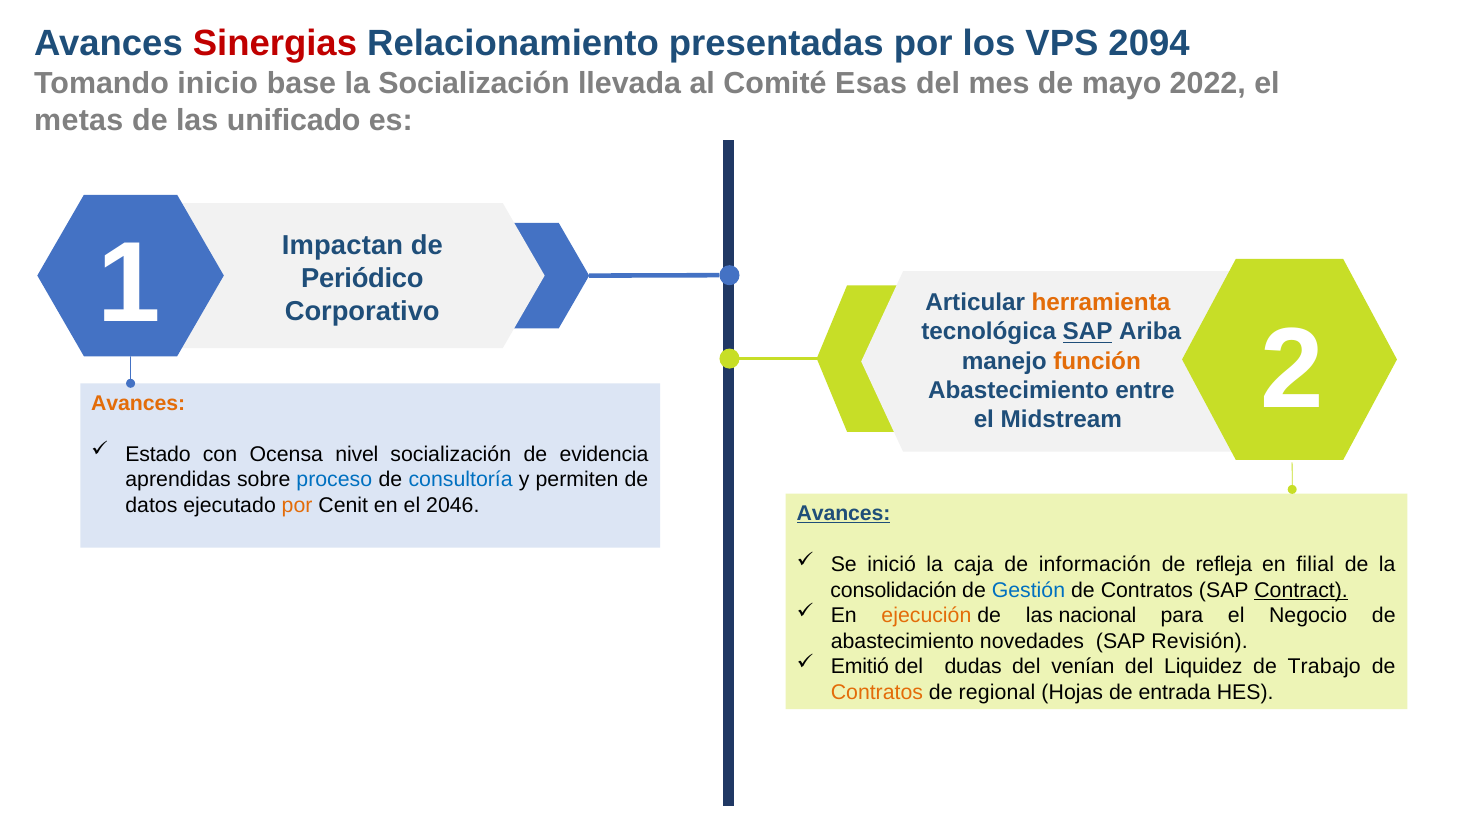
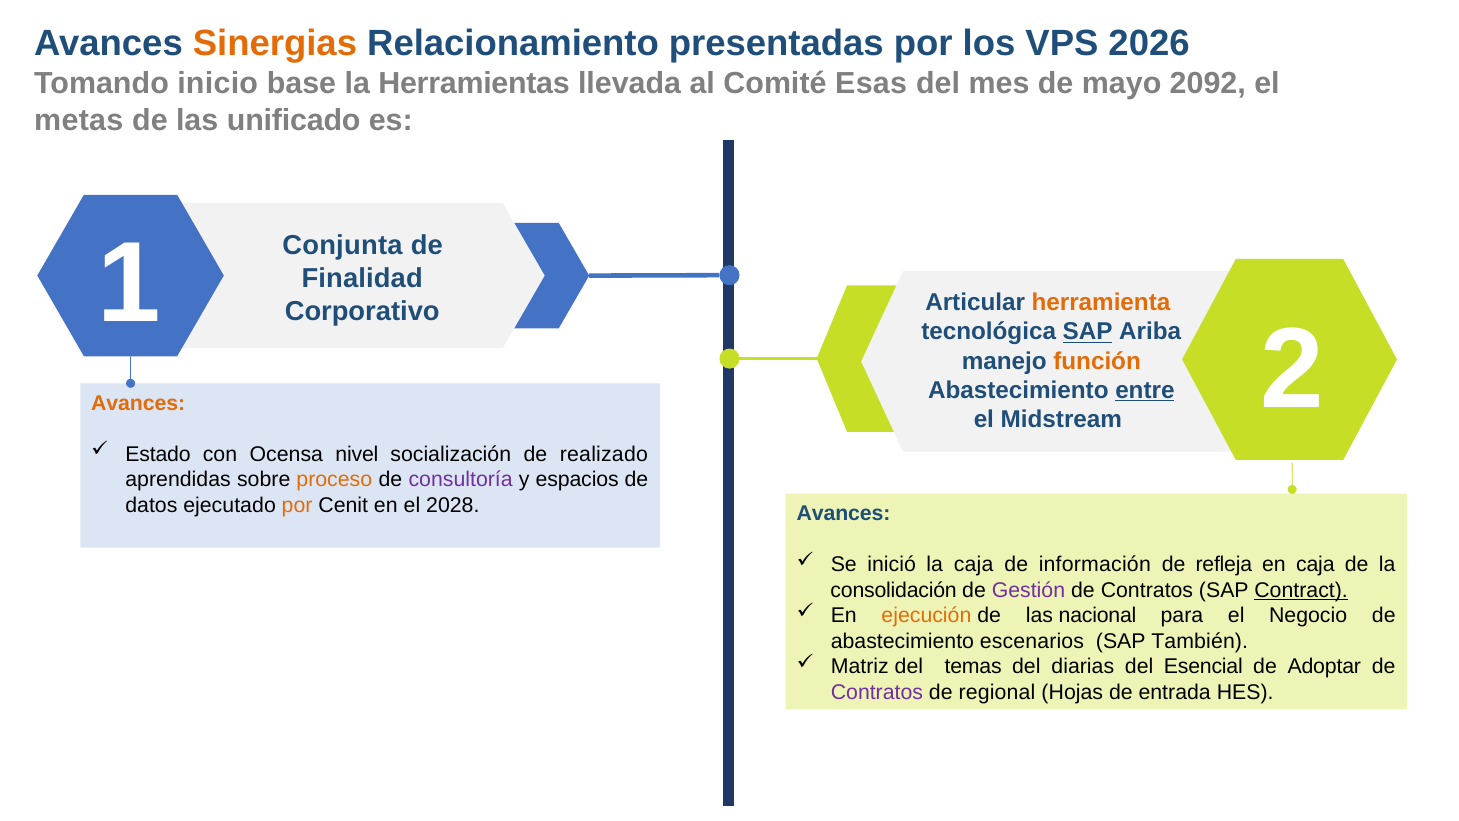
Sinergias colour: red -> orange (275, 44)
2094: 2094 -> 2026 (1149, 44)
la Socialización: Socialización -> Herramientas (474, 84)
2022: 2022 -> 2092 (1208, 84)
Impactan: Impactan -> Conjunta (342, 246)
Periódico: Periódico -> Finalidad (362, 278)
entre underline: none -> present (1145, 390)
evidencia: evidencia -> realizado (604, 454)
proceso colour: blue -> orange (334, 479)
consultoría colour: blue -> purple (461, 479)
permiten: permiten -> espacios (577, 479)
2046: 2046 -> 2028 (453, 505)
Avances underline: present -> none (844, 513)
en filial: filial -> caja (1315, 564)
Gestión colour: blue -> purple (1028, 590)
novedades: novedades -> escenarios (1032, 641)
Revisión: Revisión -> También (1200, 641)
Emitió: Emitió -> Matriz (860, 667)
dudas: dudas -> temas (973, 667)
venían: venían -> diarias (1083, 667)
Liquidez: Liquidez -> Esencial (1203, 667)
Trabajo: Trabajo -> Adoptar (1324, 667)
Contratos colour: orange -> purple (877, 692)
